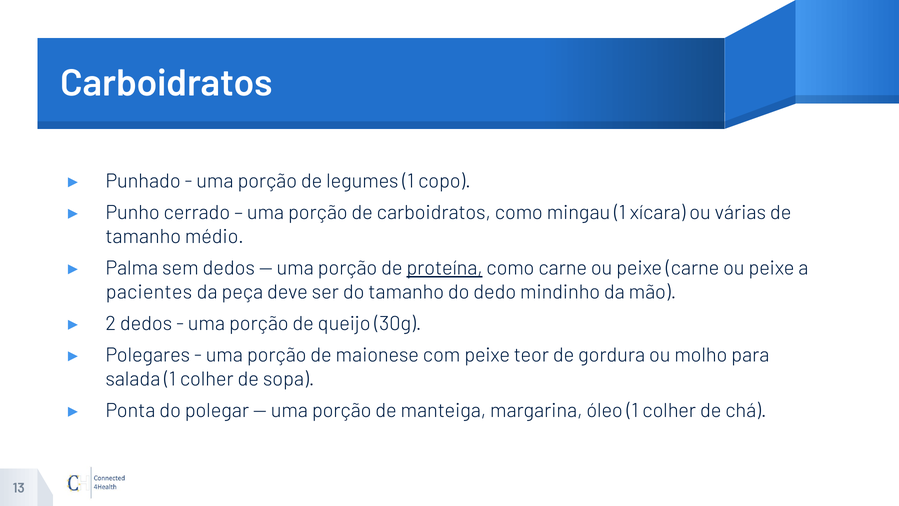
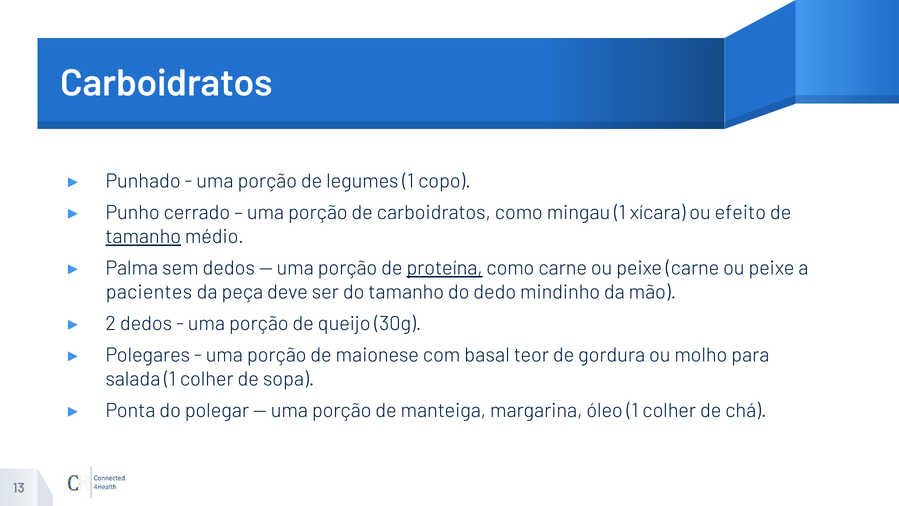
várias: várias -> efeito (740, 213)
tamanho underline: none -> present (143, 236)
com peixe: peixe -> basal (487, 355)
